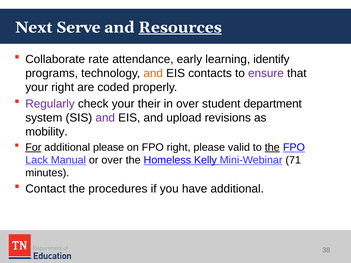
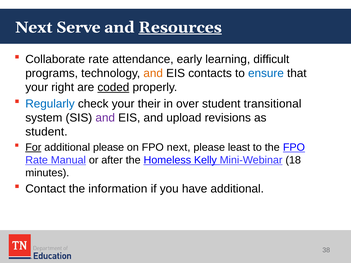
identify: identify -> difficult (271, 59)
ensure colour: purple -> blue (266, 73)
coded underline: none -> present (113, 87)
Regularly colour: purple -> blue (50, 104)
department: department -> transitional (273, 104)
mobility: mobility -> student (46, 132)
FPO right: right -> next (179, 147)
valid: valid -> least (239, 147)
the underline: present -> none (272, 147)
Lack: Lack -> Rate (37, 160)
or over: over -> after (112, 160)
71: 71 -> 18 (293, 160)
procedures: procedures -> information (118, 189)
